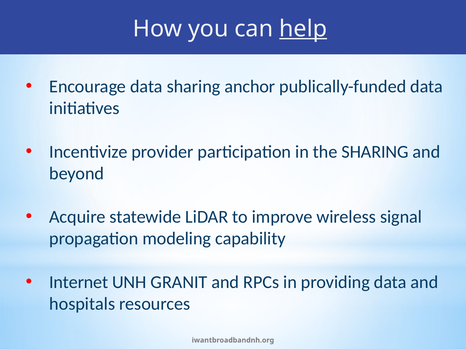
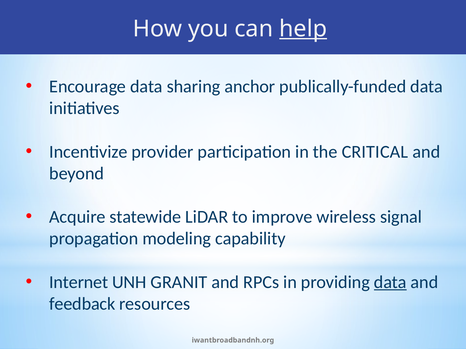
the SHARING: SHARING -> CRITICAL (375, 152)
data underline: none -> present (390, 282)
hospitals: hospitals -> feedback (82, 304)
